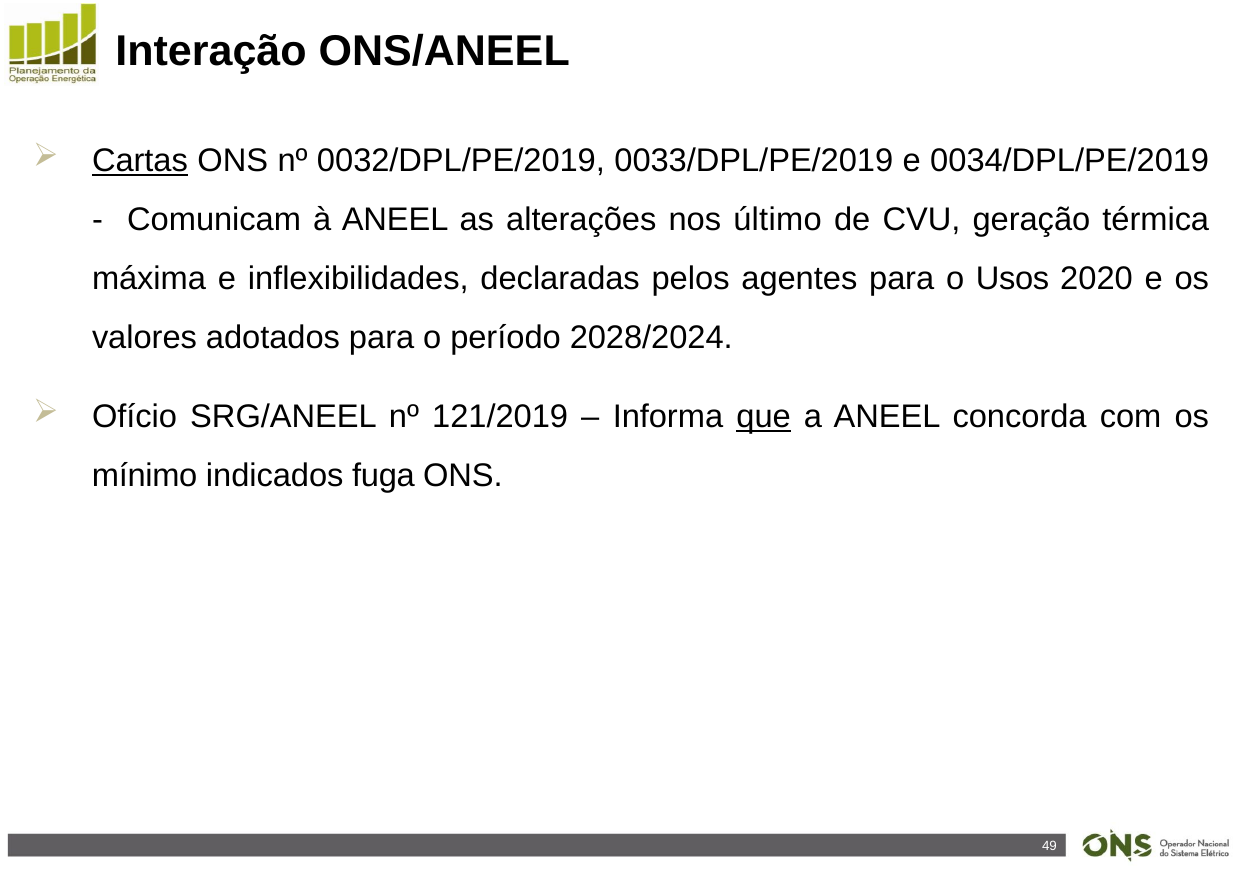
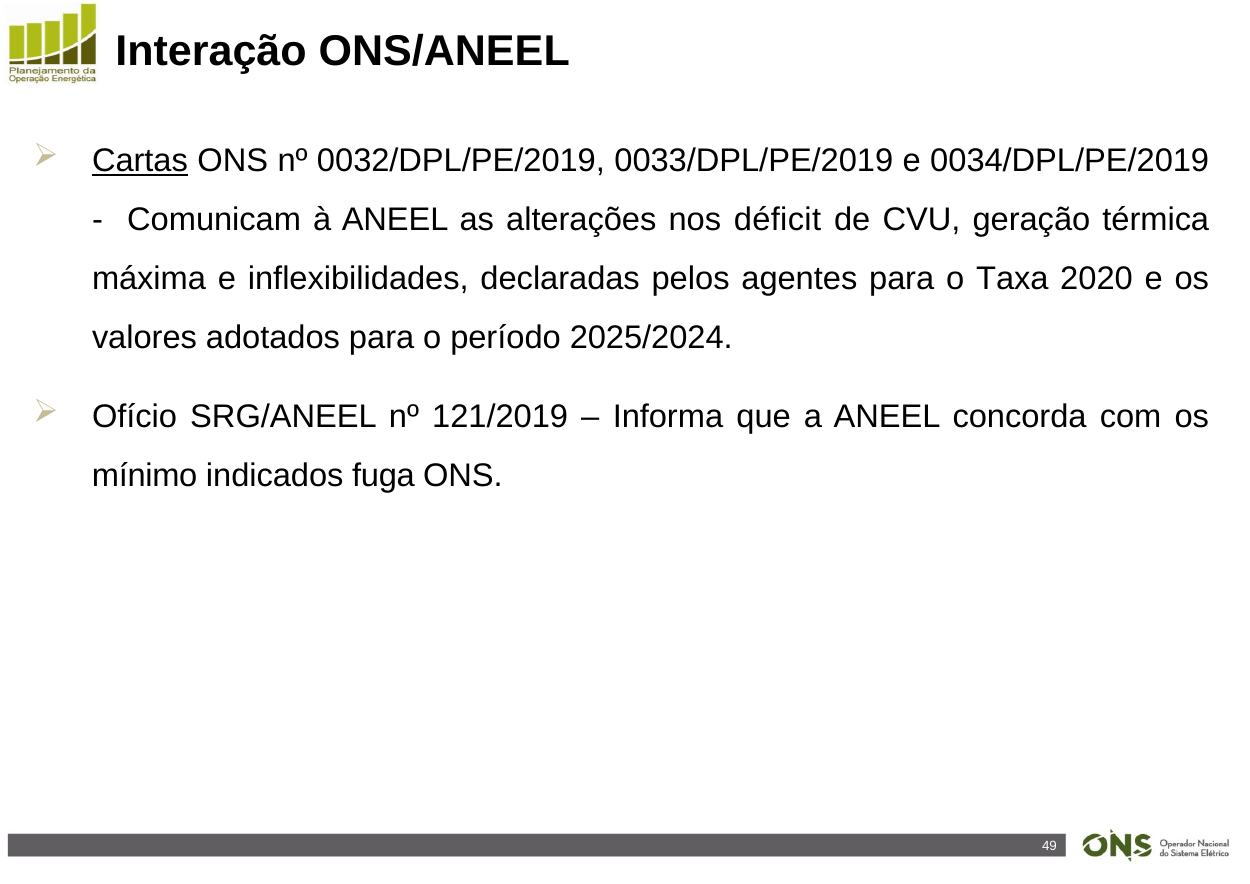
último: último -> déficit (777, 220)
Usos: Usos -> Taxa (1012, 279)
2028/2024: 2028/2024 -> 2025/2024 (651, 337)
que underline: present -> none (764, 417)
